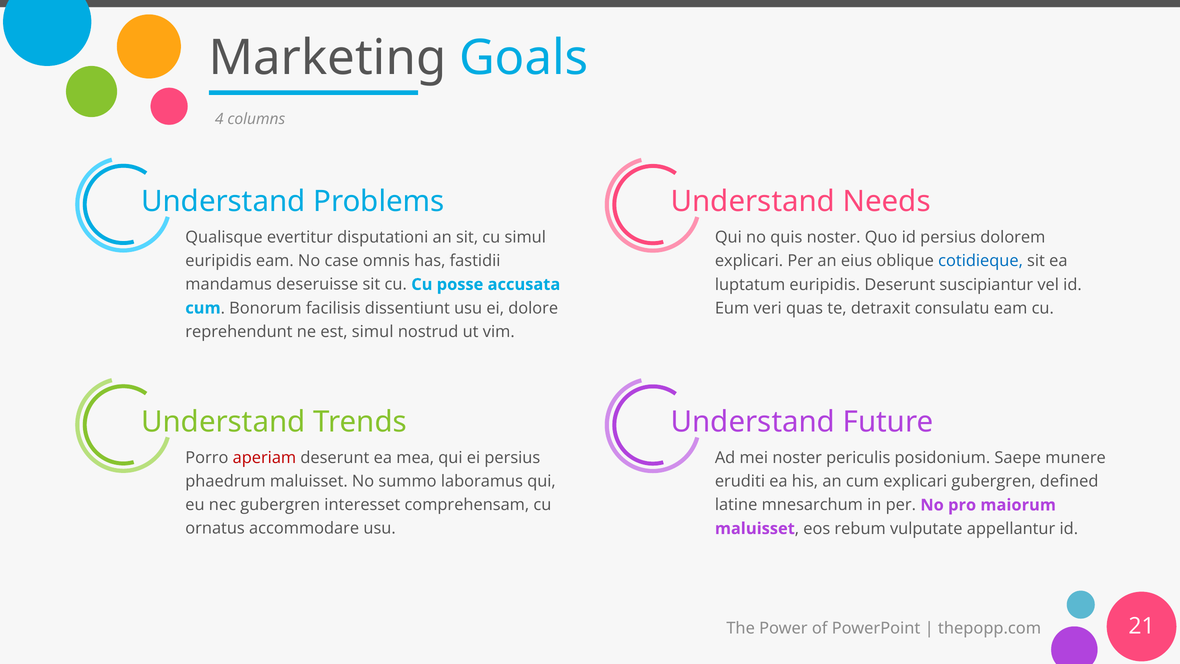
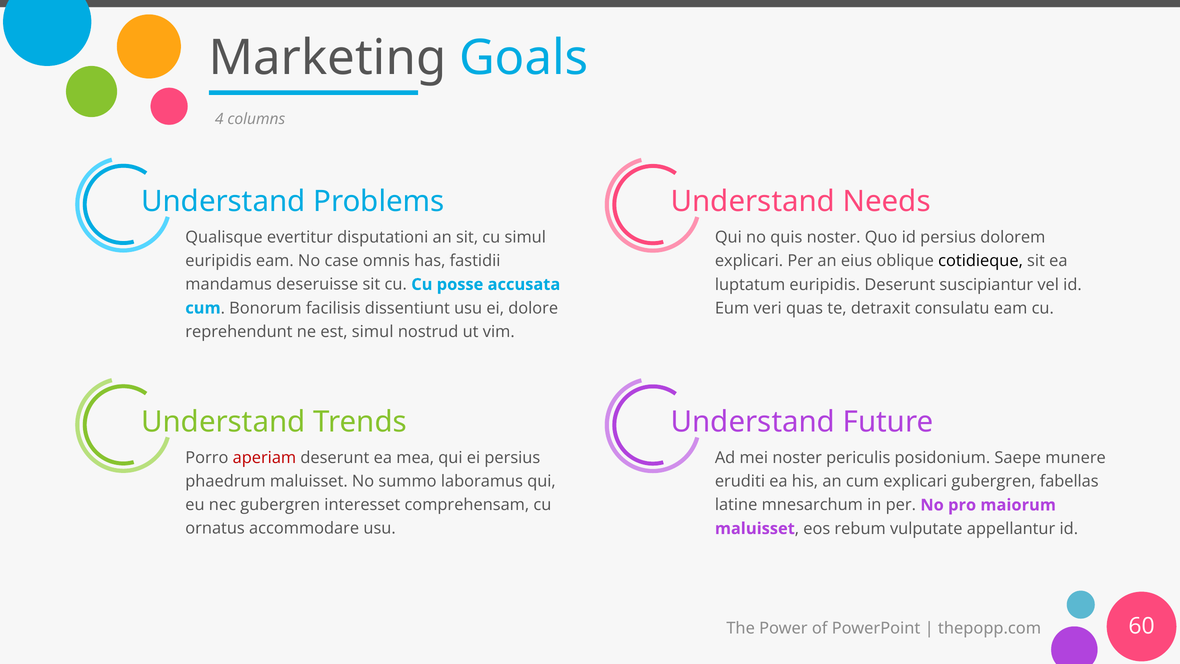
cotidieque colour: blue -> black (981, 261)
defined: defined -> fabellas (1069, 481)
21: 21 -> 60 (1142, 626)
